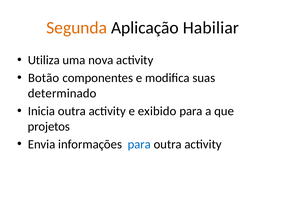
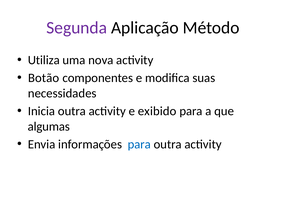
Segunda colour: orange -> purple (77, 28)
Habiliar: Habiliar -> Método (211, 28)
determinado: determinado -> necessidades (62, 93)
projetos: projetos -> algumas (49, 126)
